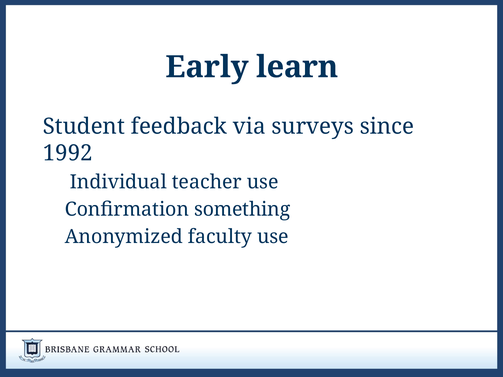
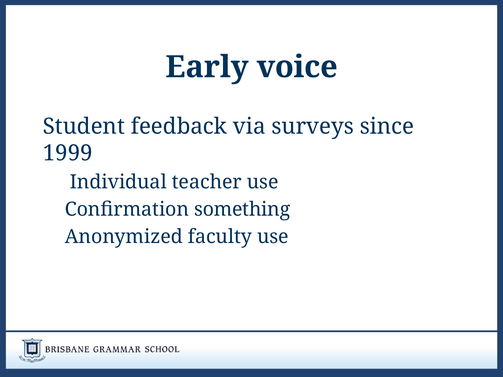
learn: learn -> voice (297, 67)
1992: 1992 -> 1999 (68, 153)
